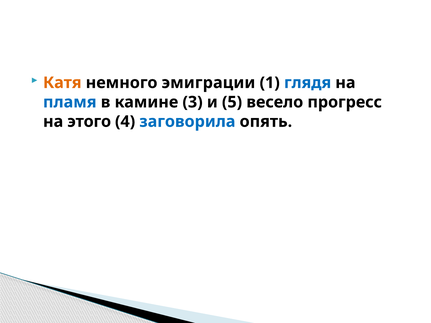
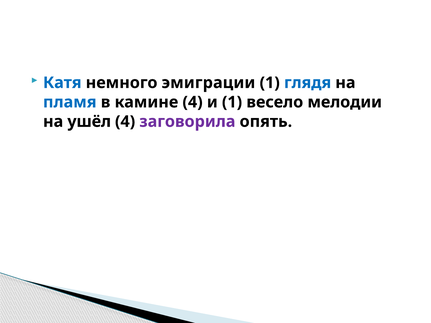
Катя colour: orange -> blue (62, 83)
камине 3: 3 -> 4 (193, 102)
и 5: 5 -> 1 (232, 102)
прогресс: прогресс -> мелодии (345, 102)
этого: этого -> ушёл (89, 122)
заговорила colour: blue -> purple (187, 122)
